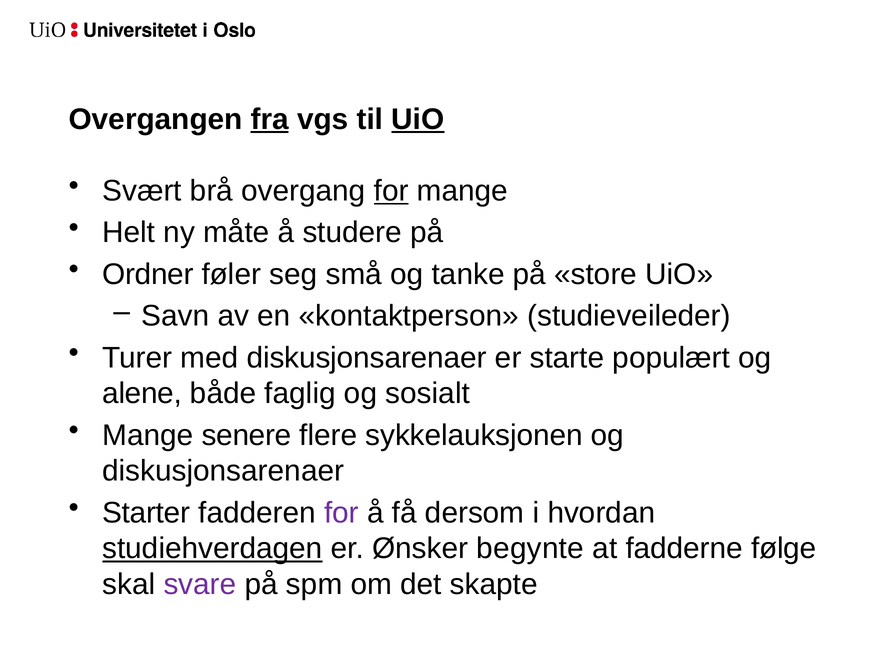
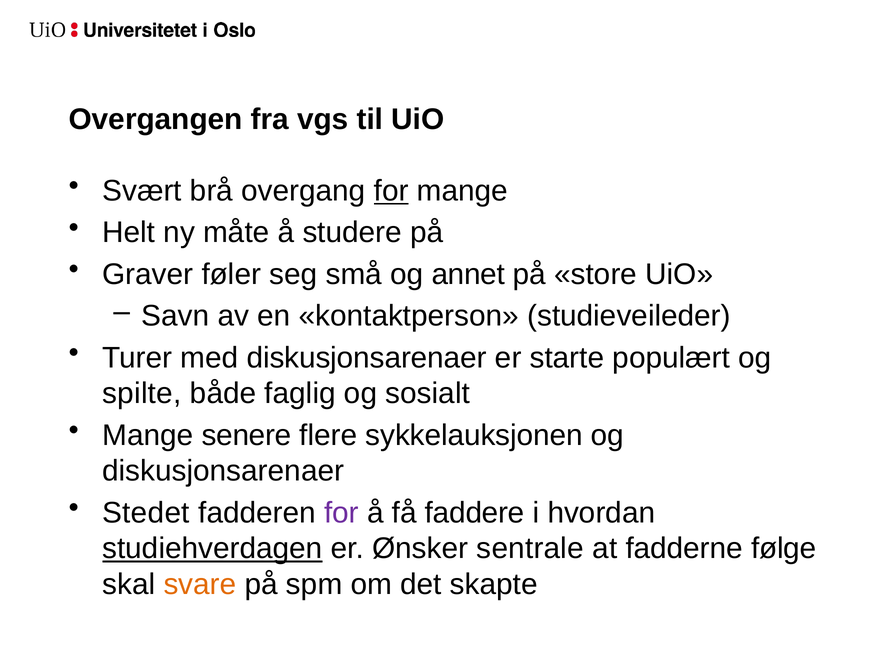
fra underline: present -> none (270, 119)
UiO underline: present -> none (418, 119)
Ordner: Ordner -> Graver (148, 274)
tanke: tanke -> annet (468, 274)
alene: alene -> spilte (142, 393)
Starter: Starter -> Stedet (146, 512)
dersom: dersom -> faddere (475, 512)
begynte: begynte -> sentrale (530, 548)
svare colour: purple -> orange (200, 584)
